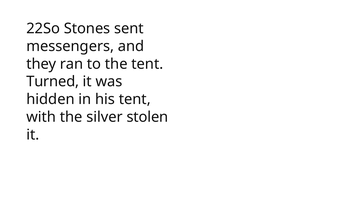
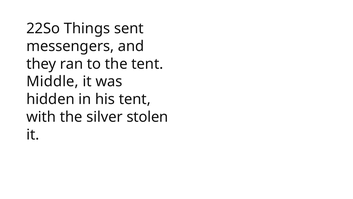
Stones: Stones -> Things (87, 28)
Turned: Turned -> Middle (53, 81)
